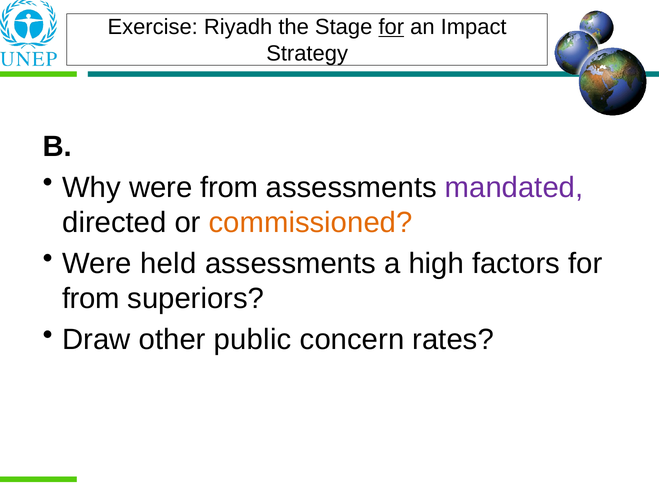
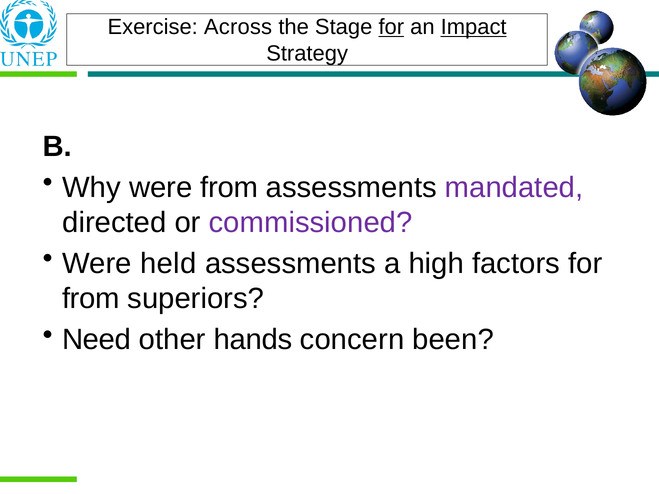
Riyadh: Riyadh -> Across (238, 27)
Impact underline: none -> present (474, 27)
commissioned colour: orange -> purple (311, 223)
Draw: Draw -> Need (97, 340)
public: public -> hands (253, 340)
rates: rates -> been (453, 340)
